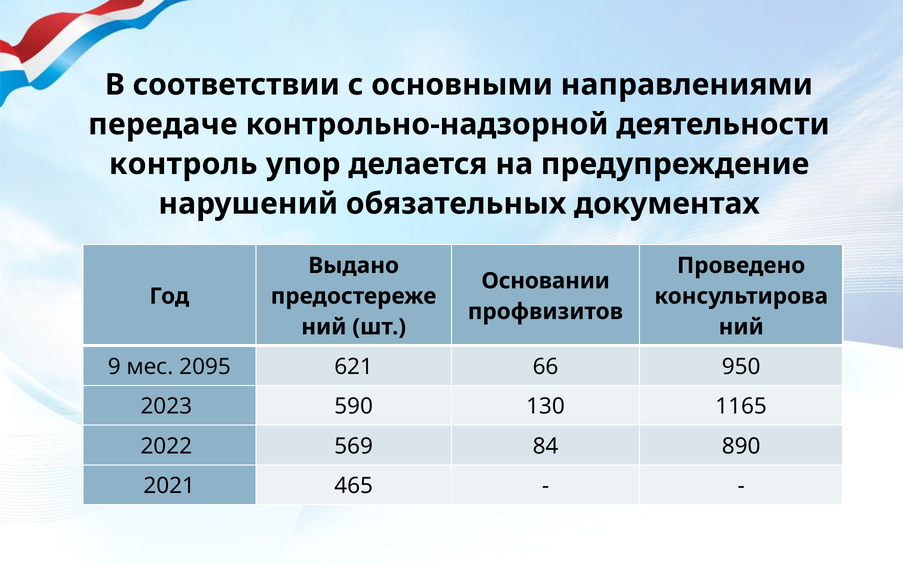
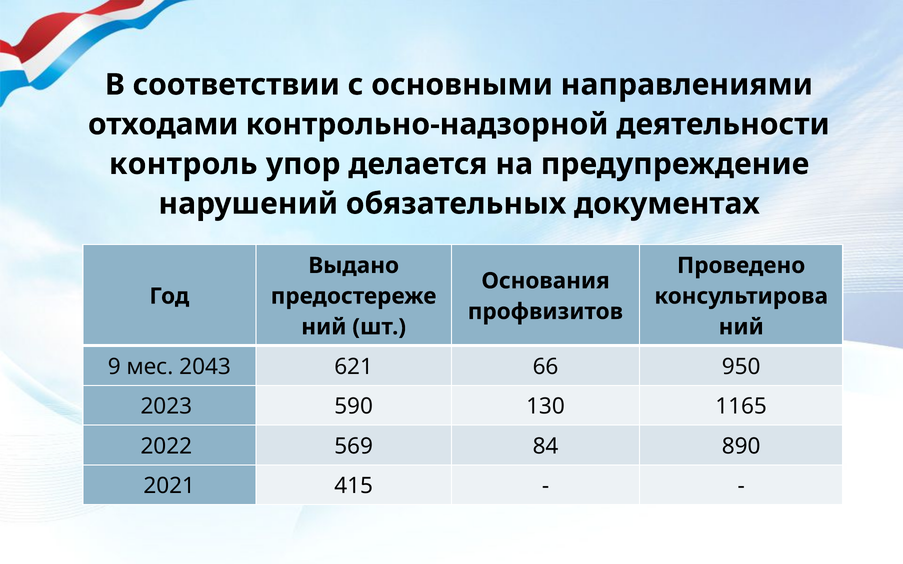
передаче: передаче -> отходами (163, 124)
Основании: Основании -> Основания (546, 281)
2095: 2095 -> 2043 (205, 367)
465: 465 -> 415 (354, 486)
